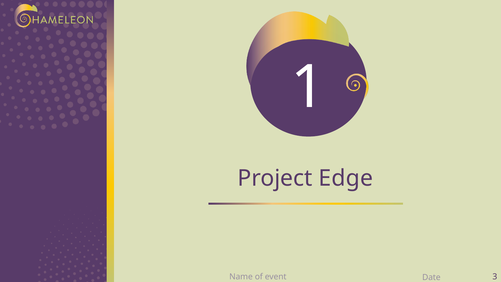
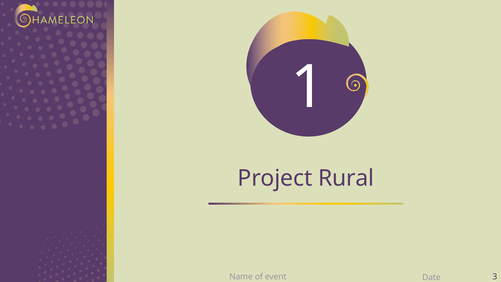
Edge: Edge -> Rural (346, 178)
